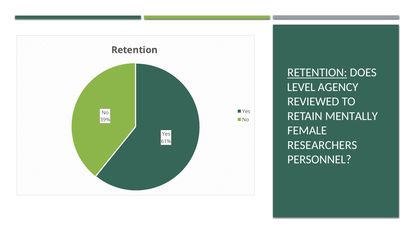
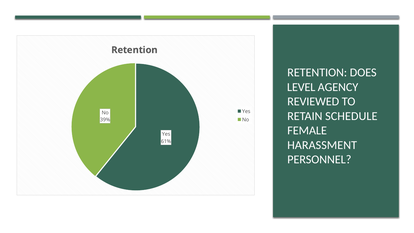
RETENTION underline: present -> none (317, 73)
MENTALLY: MENTALLY -> SCHEDULE (351, 116)
RESEARCHERS: RESEARCHERS -> HARASSMENT (322, 145)
